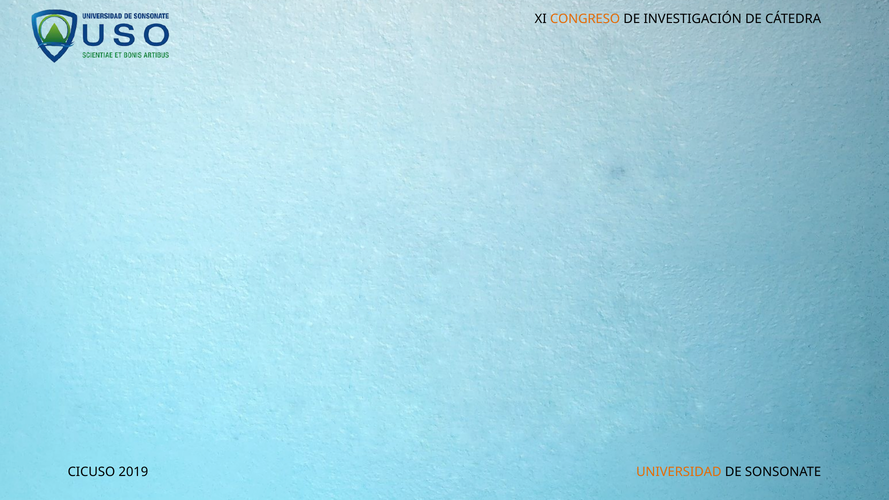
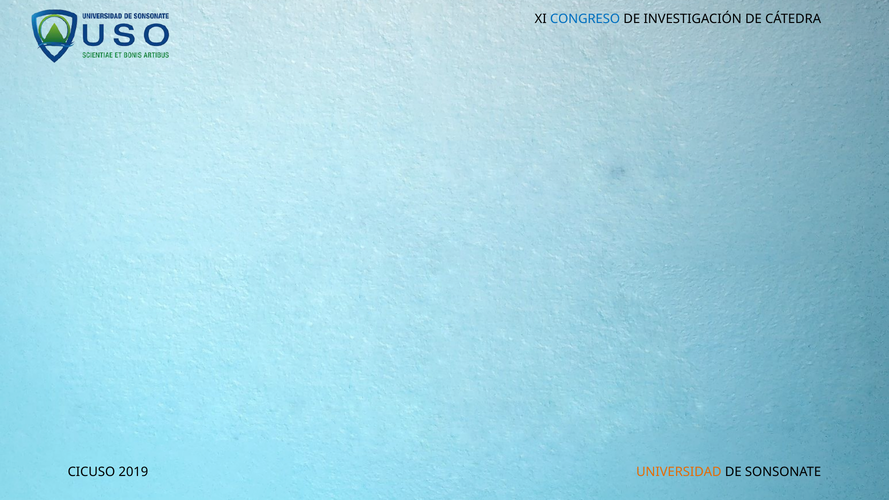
CONGRESO colour: orange -> blue (585, 19)
